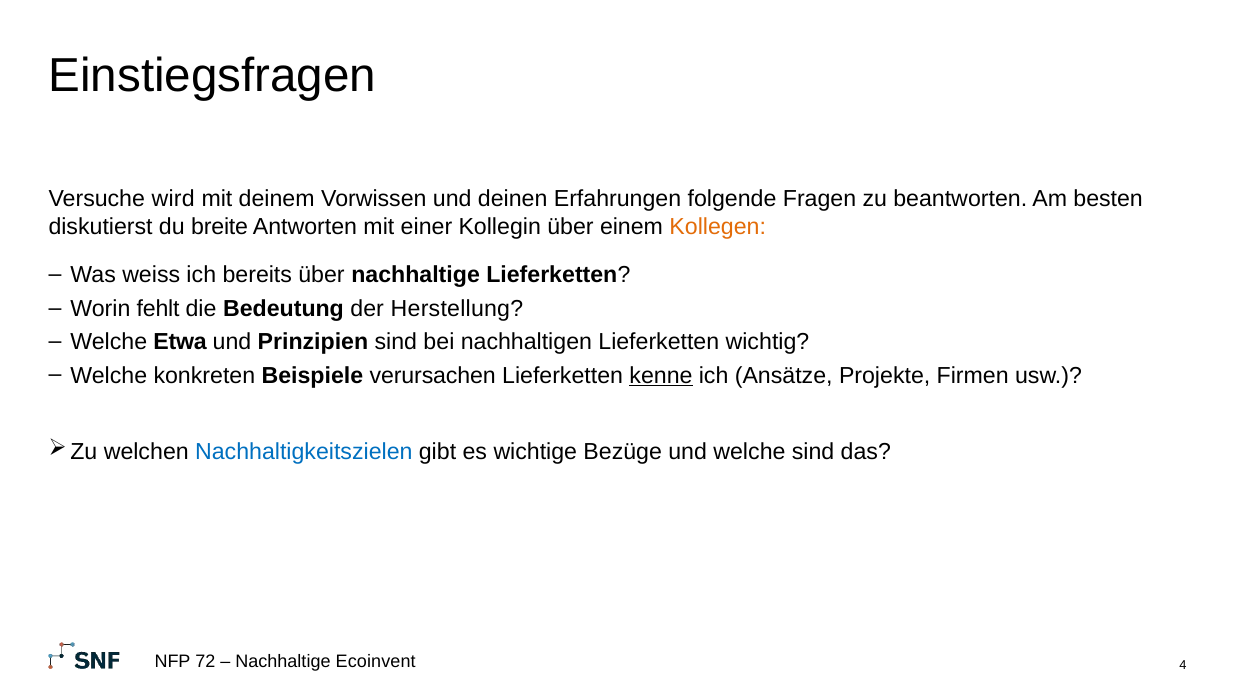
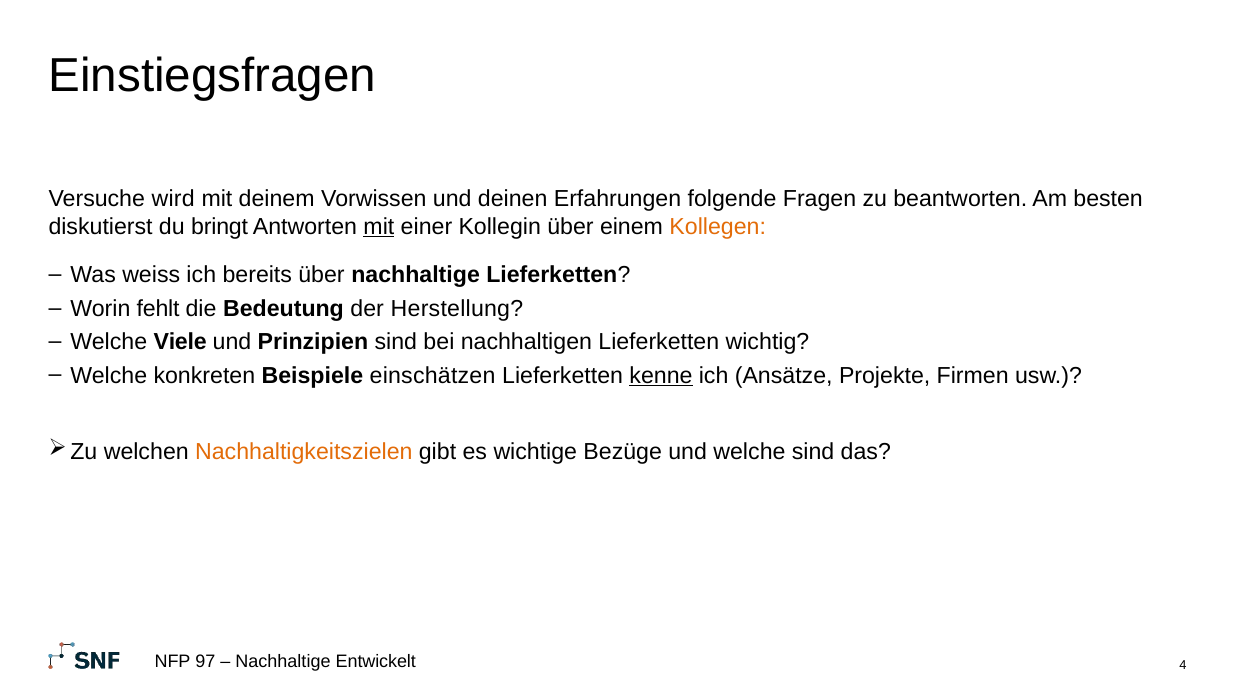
breite: breite -> bringt (220, 226)
mit underline: none -> present (379, 226)
Etwa: Etwa -> Viele (180, 342)
verursachen: verursachen -> einschätzen (433, 375)
Nachhaltigkeitszielen colour: blue -> orange (304, 452)
72: 72 -> 97 (205, 661)
Ecoinvent: Ecoinvent -> Entwickelt (376, 661)
